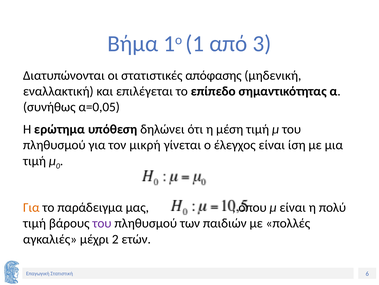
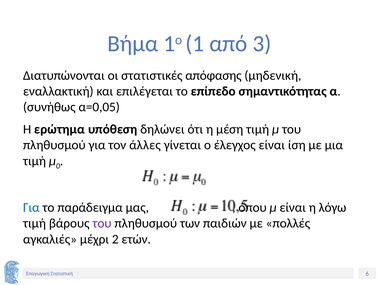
μικρή: μικρή -> άλλες (145, 145)
Για colour: orange -> blue (31, 207)
πολύ: πολύ -> λόγω (332, 207)
